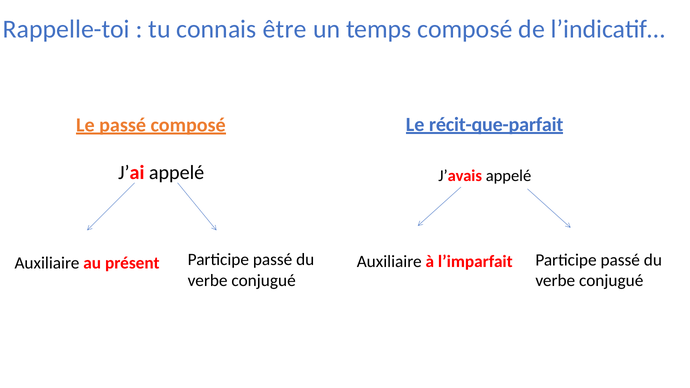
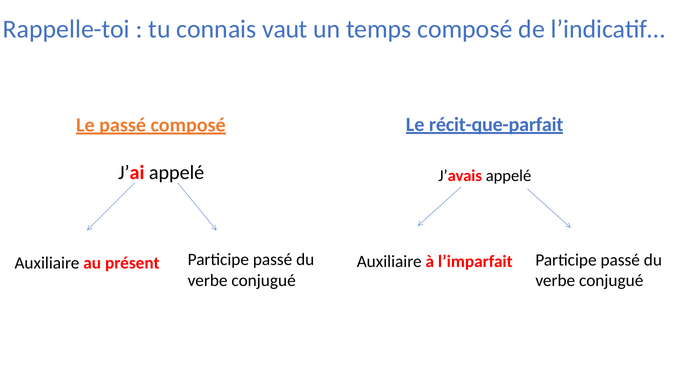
être: être -> vaut (285, 29)
